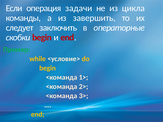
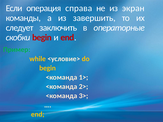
задачи: задачи -> справа (79, 8)
цикла: цикла -> экран (133, 8)
